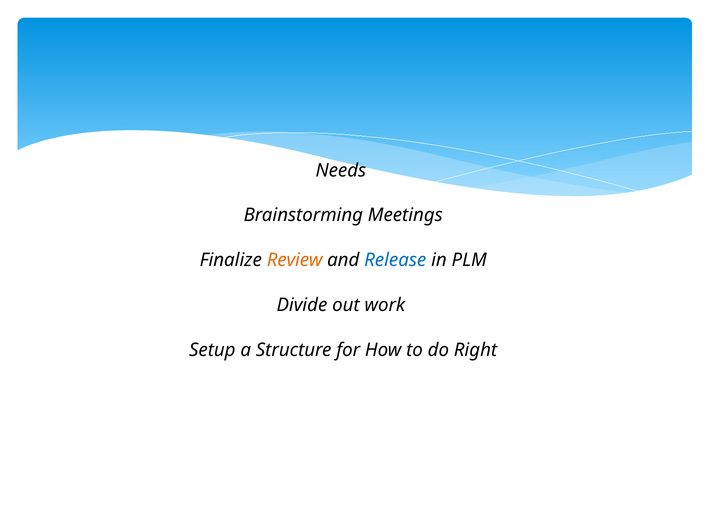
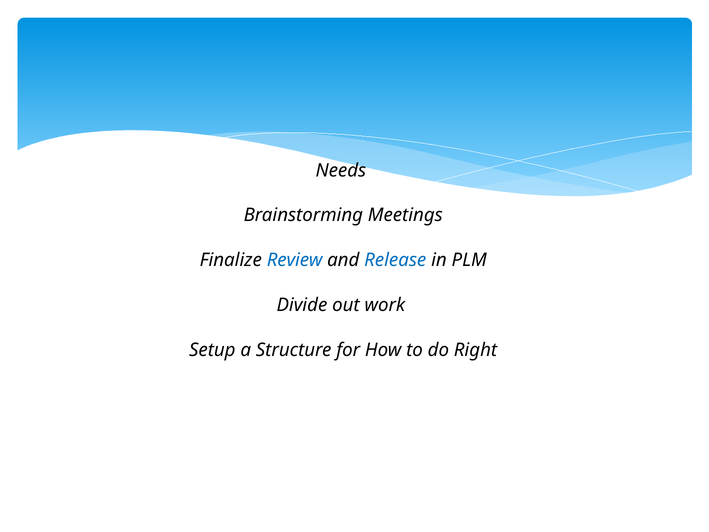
Review colour: orange -> blue (295, 260)
